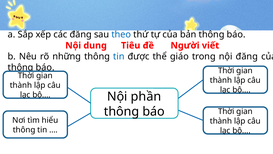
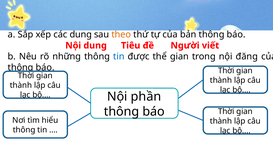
các đăng: đăng -> dung (81, 34)
theo colour: blue -> orange (121, 34)
thể giáo: giáo -> gian (179, 56)
